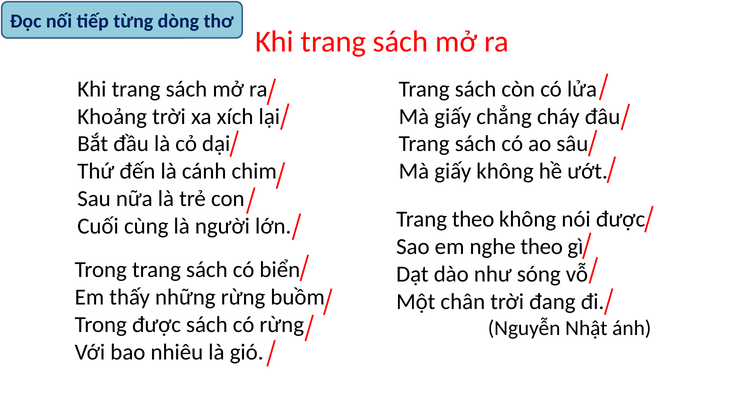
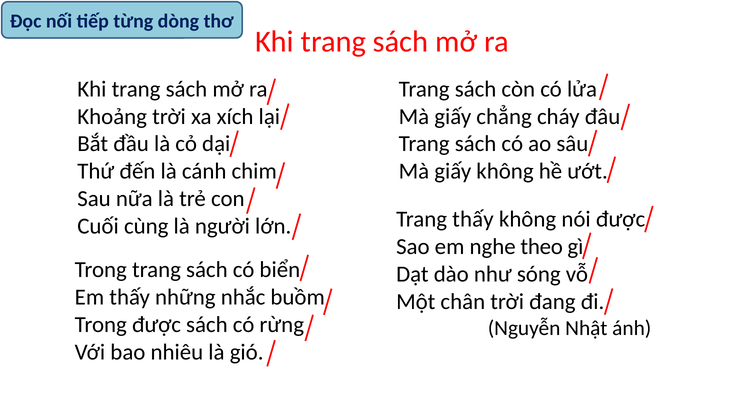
Trang theo: theo -> thấy (473, 219)
những rừng: rừng -> nhắc (243, 298)
